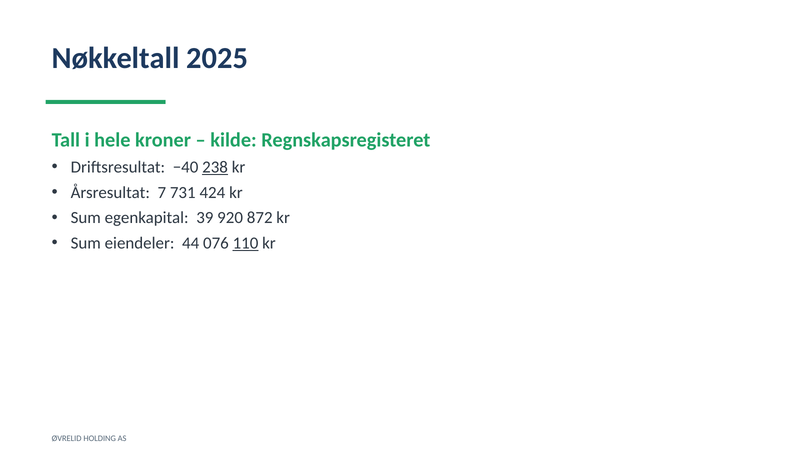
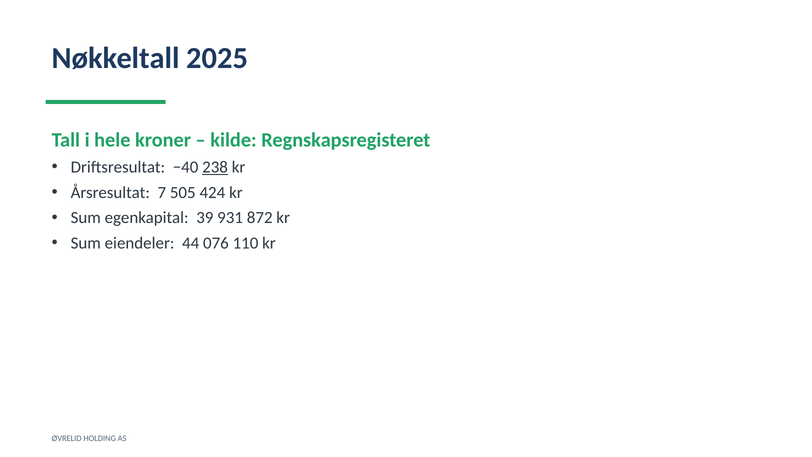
731: 731 -> 505 (183, 192)
920: 920 -> 931 (230, 218)
110 underline: present -> none (246, 243)
